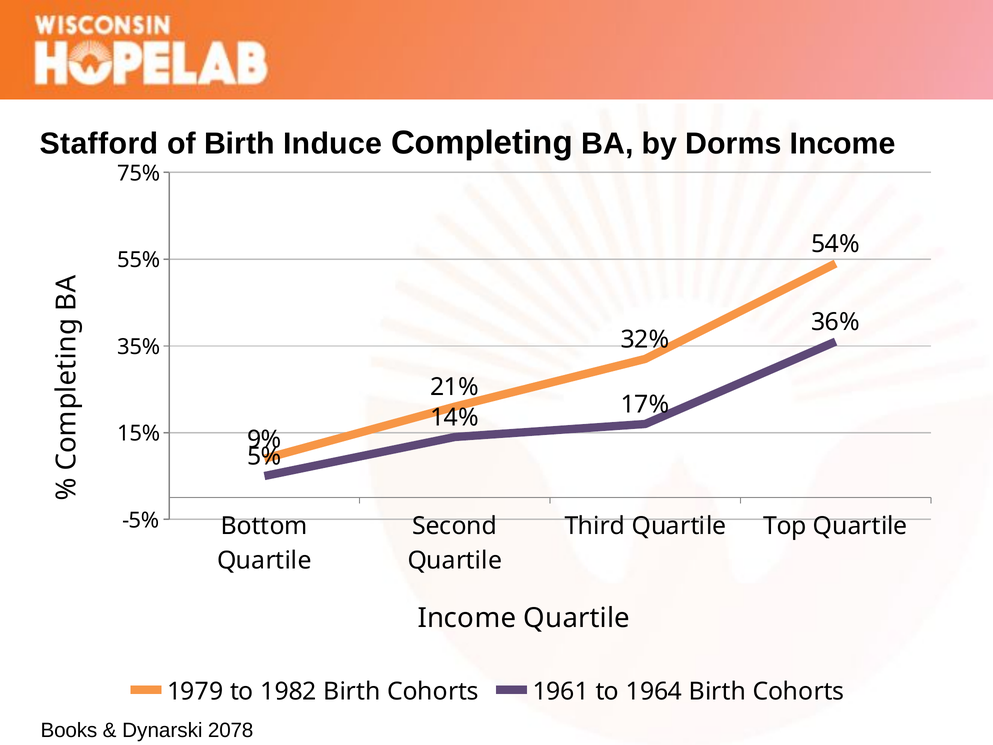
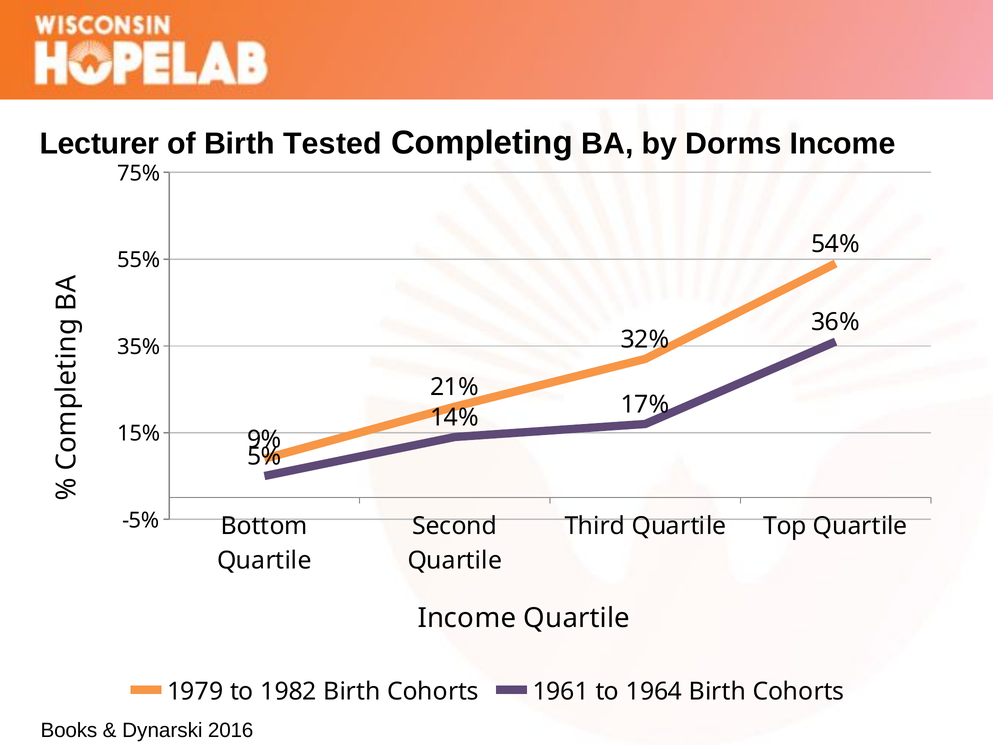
Stafford: Stafford -> Lecturer (99, 144)
Induce: Induce -> Tested (333, 144)
2078: 2078 -> 2016 (231, 730)
